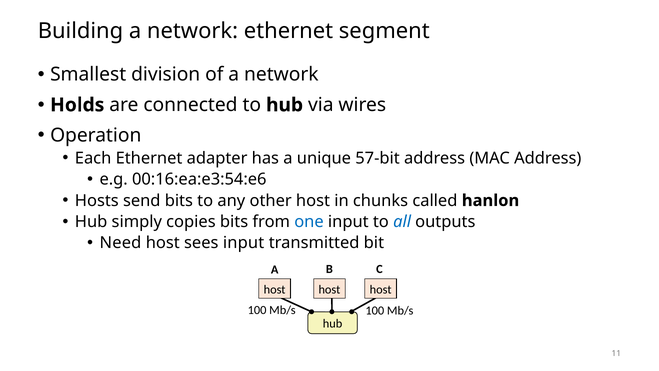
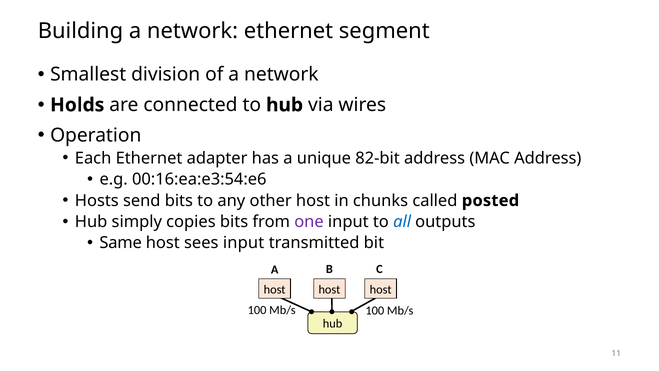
57-bit: 57-bit -> 82-bit (378, 158)
hanlon: hanlon -> posted (490, 200)
one colour: blue -> purple (309, 222)
Need: Need -> Same (121, 243)
